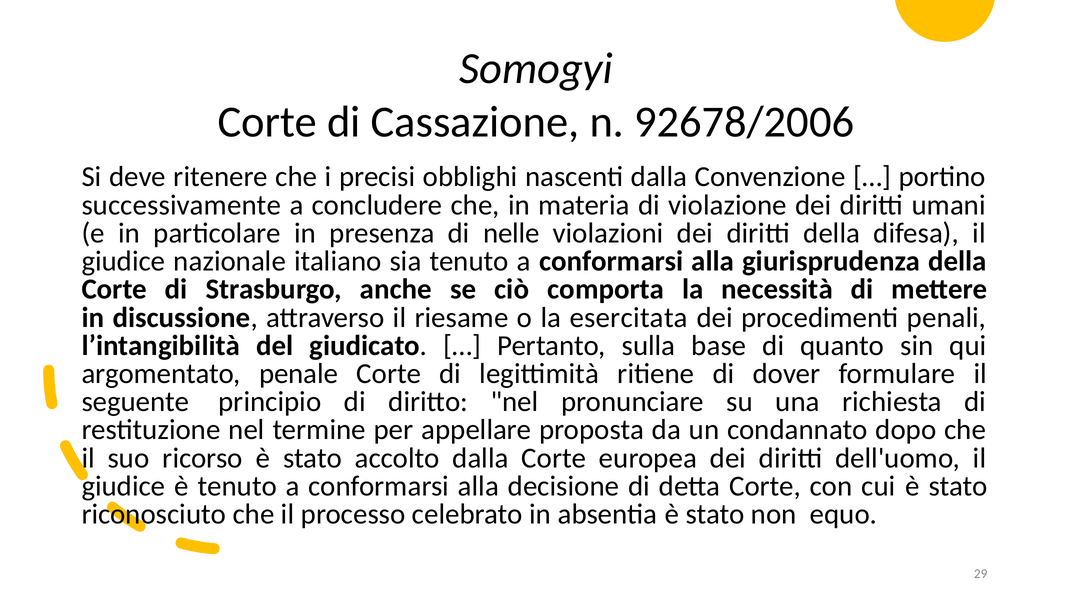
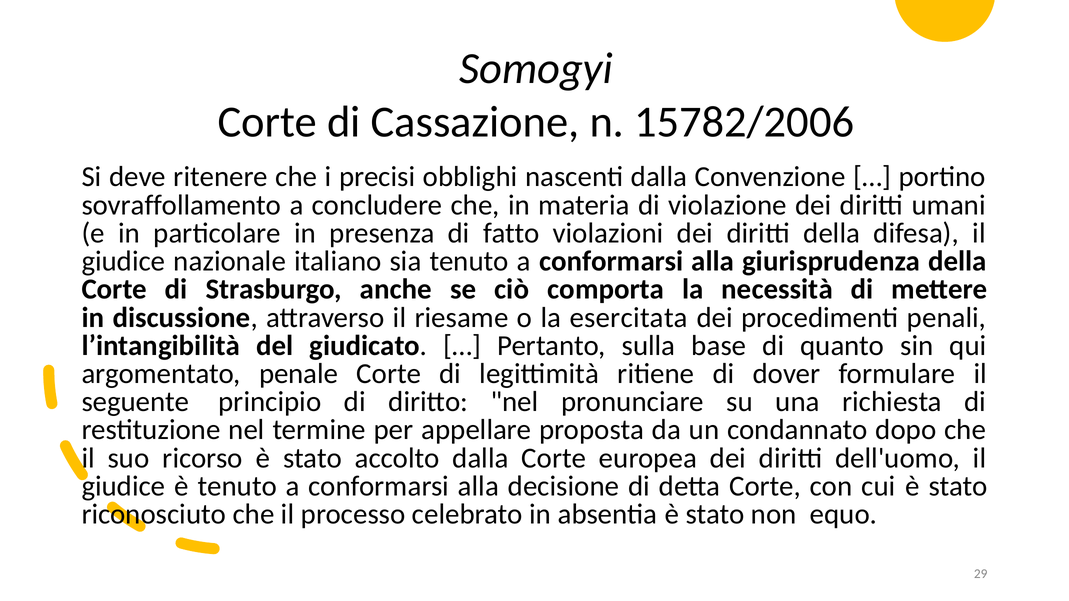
92678/2006: 92678/2006 -> 15782/2006 (744, 122)
successivamente: successivamente -> sovraffollamento (181, 205)
nelle: nelle -> fatto (511, 233)
